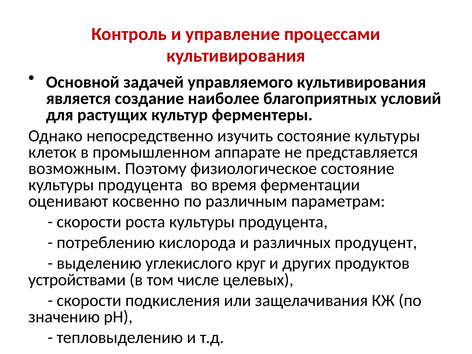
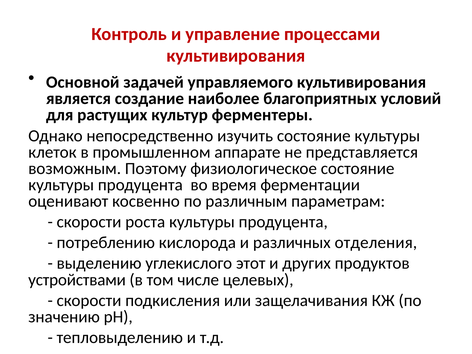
продуцент: продуцент -> отделения (376, 243)
круг: круг -> этот (251, 263)
